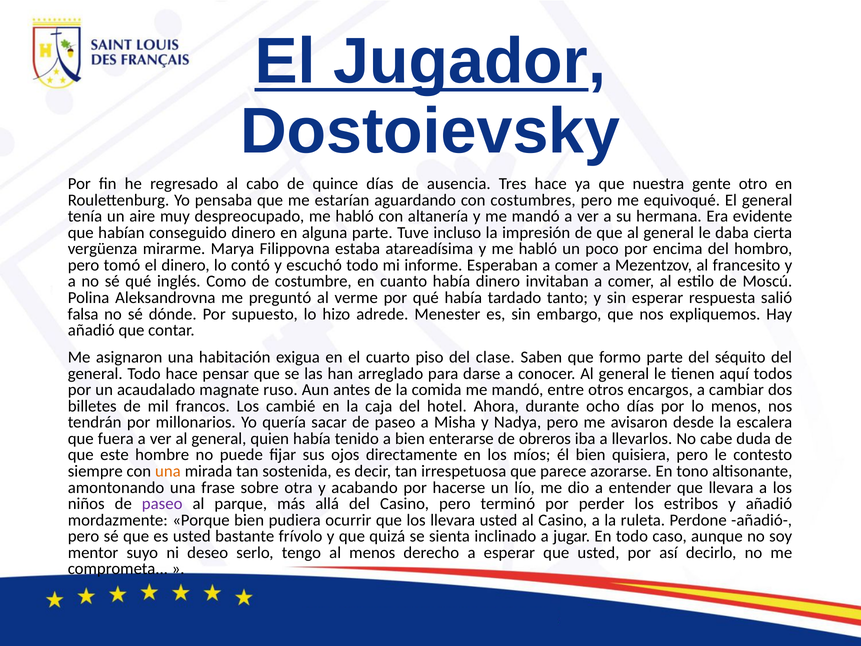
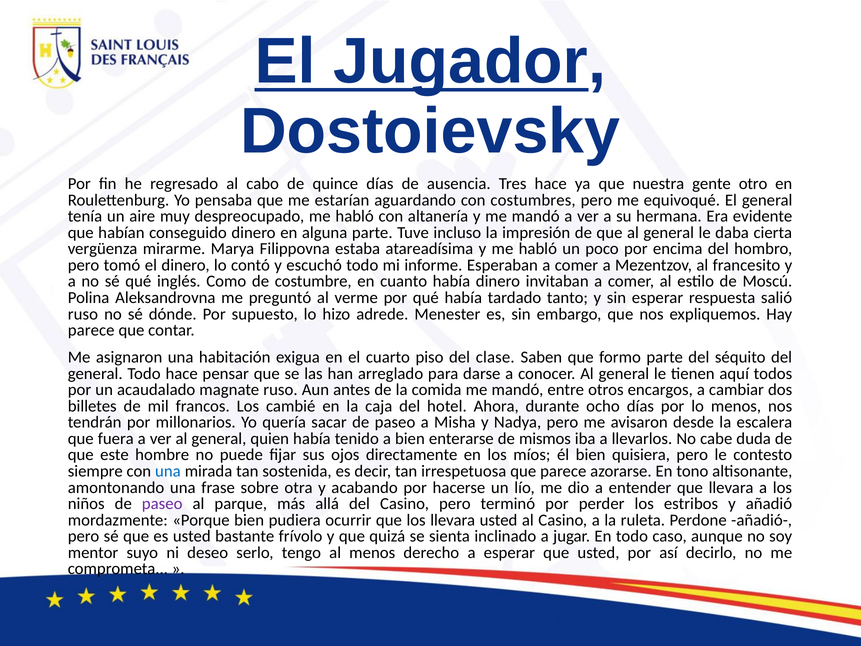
falsa: falsa -> ruso (83, 314)
añadió: añadió -> parece (91, 330)
obreros: obreros -> mismos (545, 438)
una colour: orange -> blue (168, 471)
